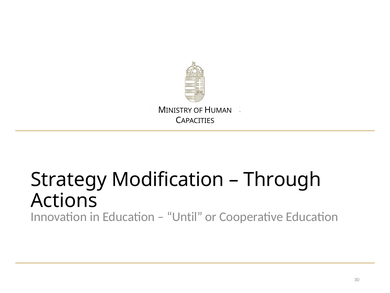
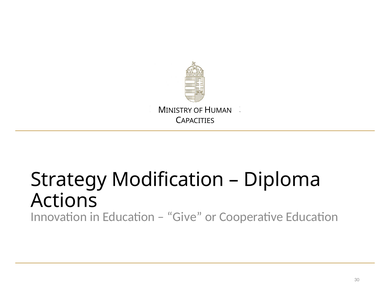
Through: Through -> Diploma (282, 179)
Until: Until -> Give (185, 216)
